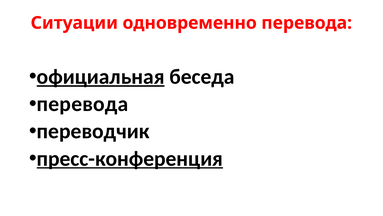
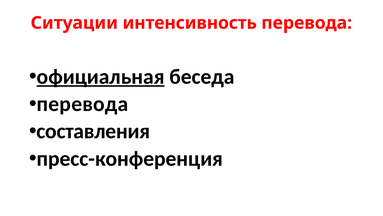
одновременно: одновременно -> интенсивность (190, 23)
переводчик: переводчик -> составления (93, 131)
пресс-конференция underline: present -> none (130, 158)
